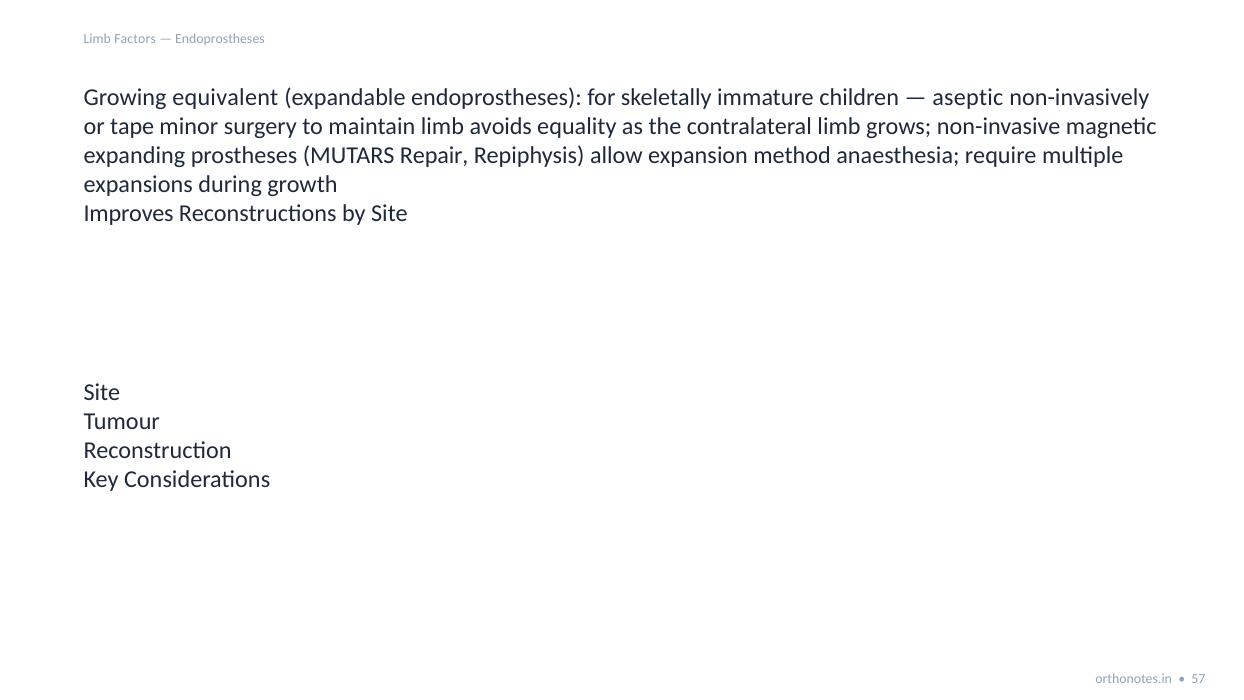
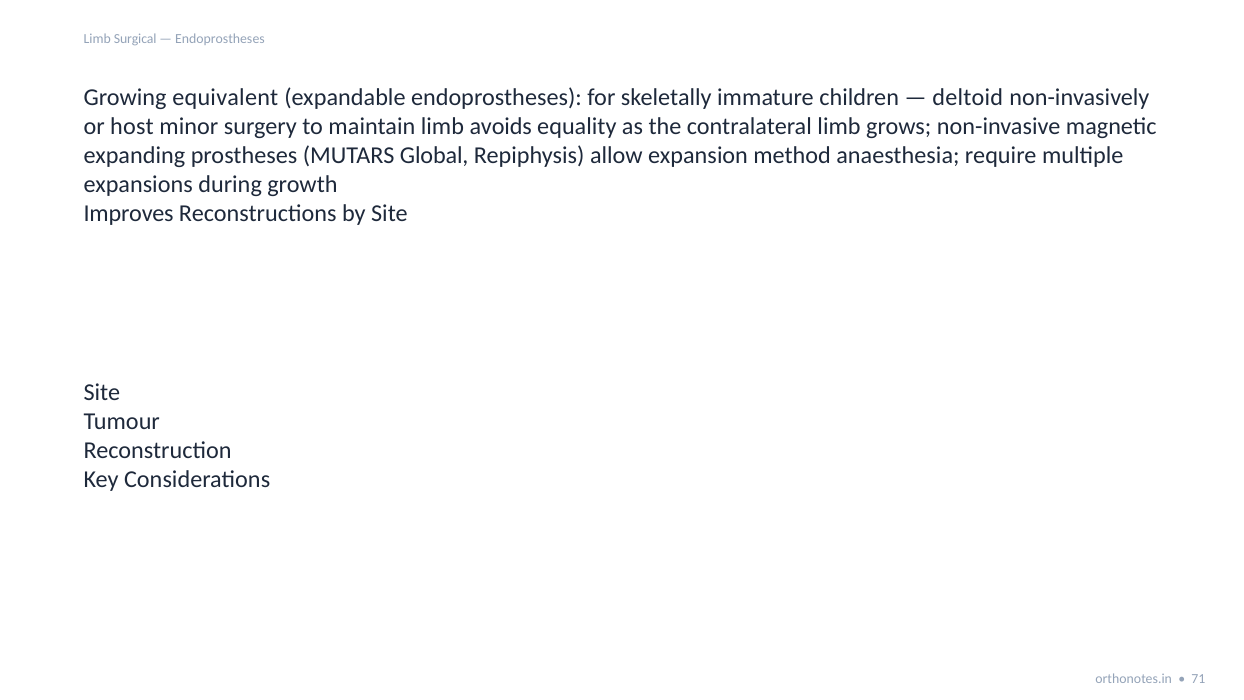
Factors: Factors -> Surgical (135, 39)
aseptic: aseptic -> deltoid (968, 98)
tape: tape -> host (132, 127)
Repair: Repair -> Global (434, 156)
57: 57 -> 71 (1198, 679)
